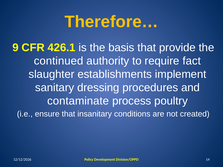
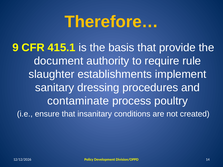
426.1: 426.1 -> 415.1 (62, 48)
continued: continued -> document (59, 61)
fact: fact -> rule (192, 61)
